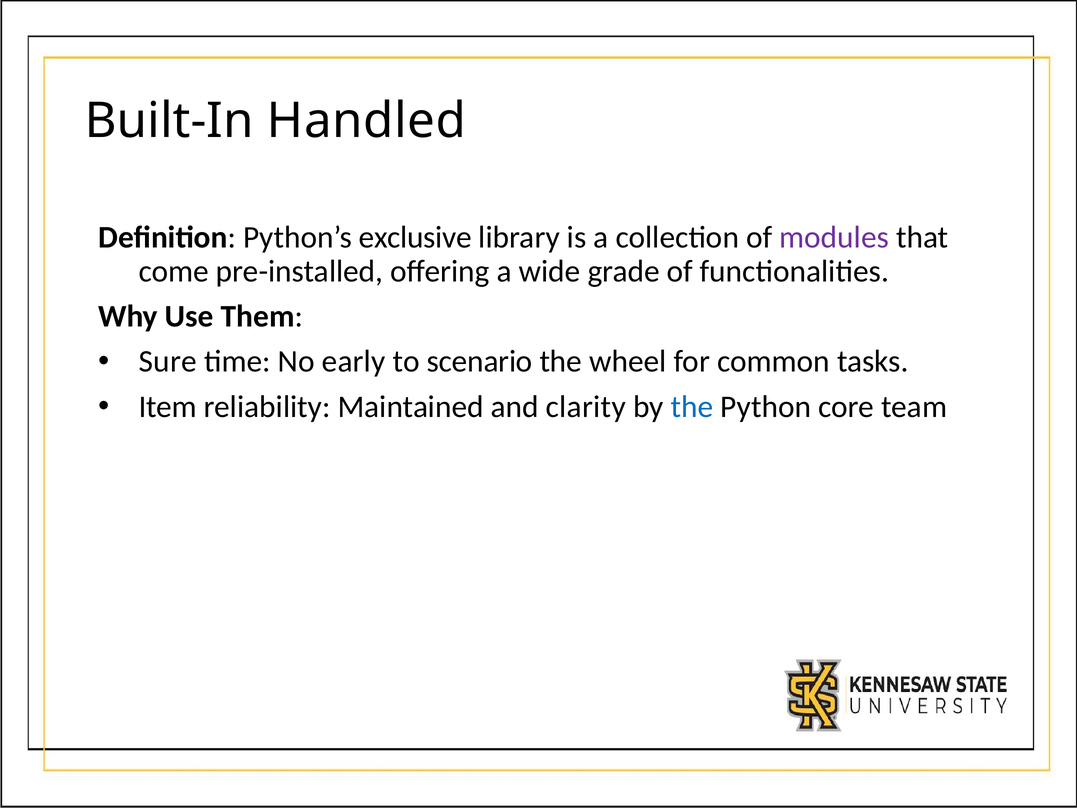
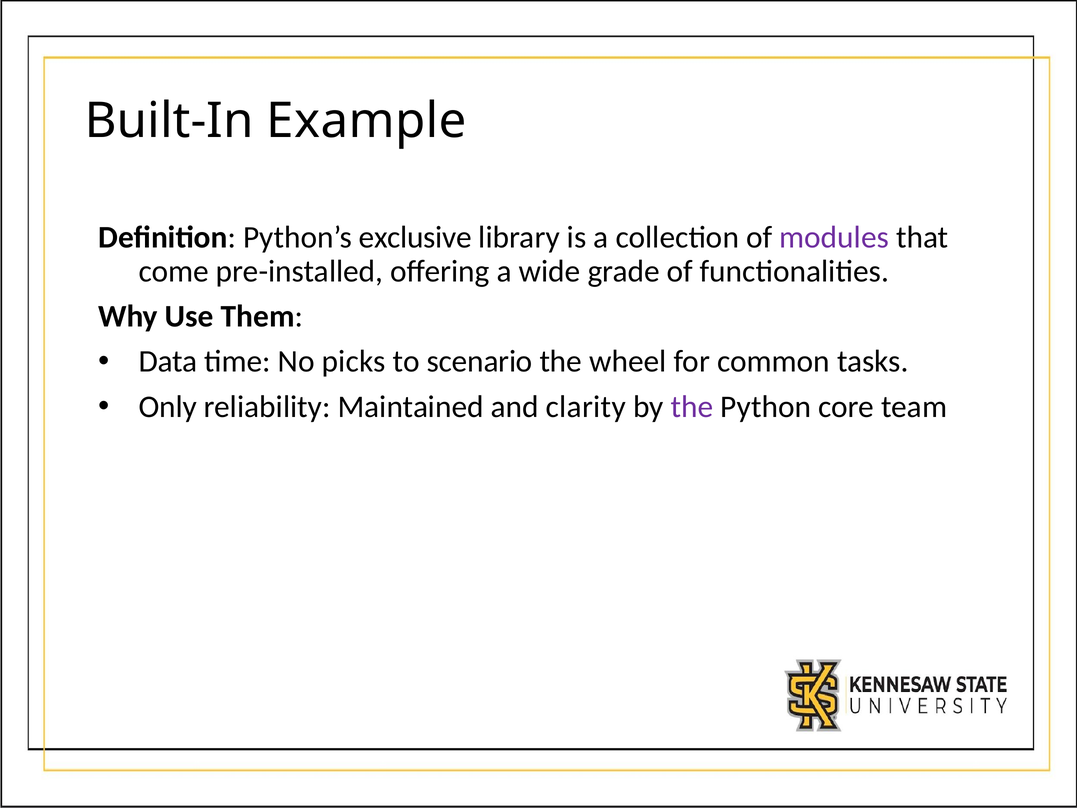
Handled: Handled -> Example (367, 121)
Sure: Sure -> Data (168, 361)
early: early -> picks (354, 361)
Item: Item -> Only (168, 407)
the colour: blue -> purple (692, 407)
